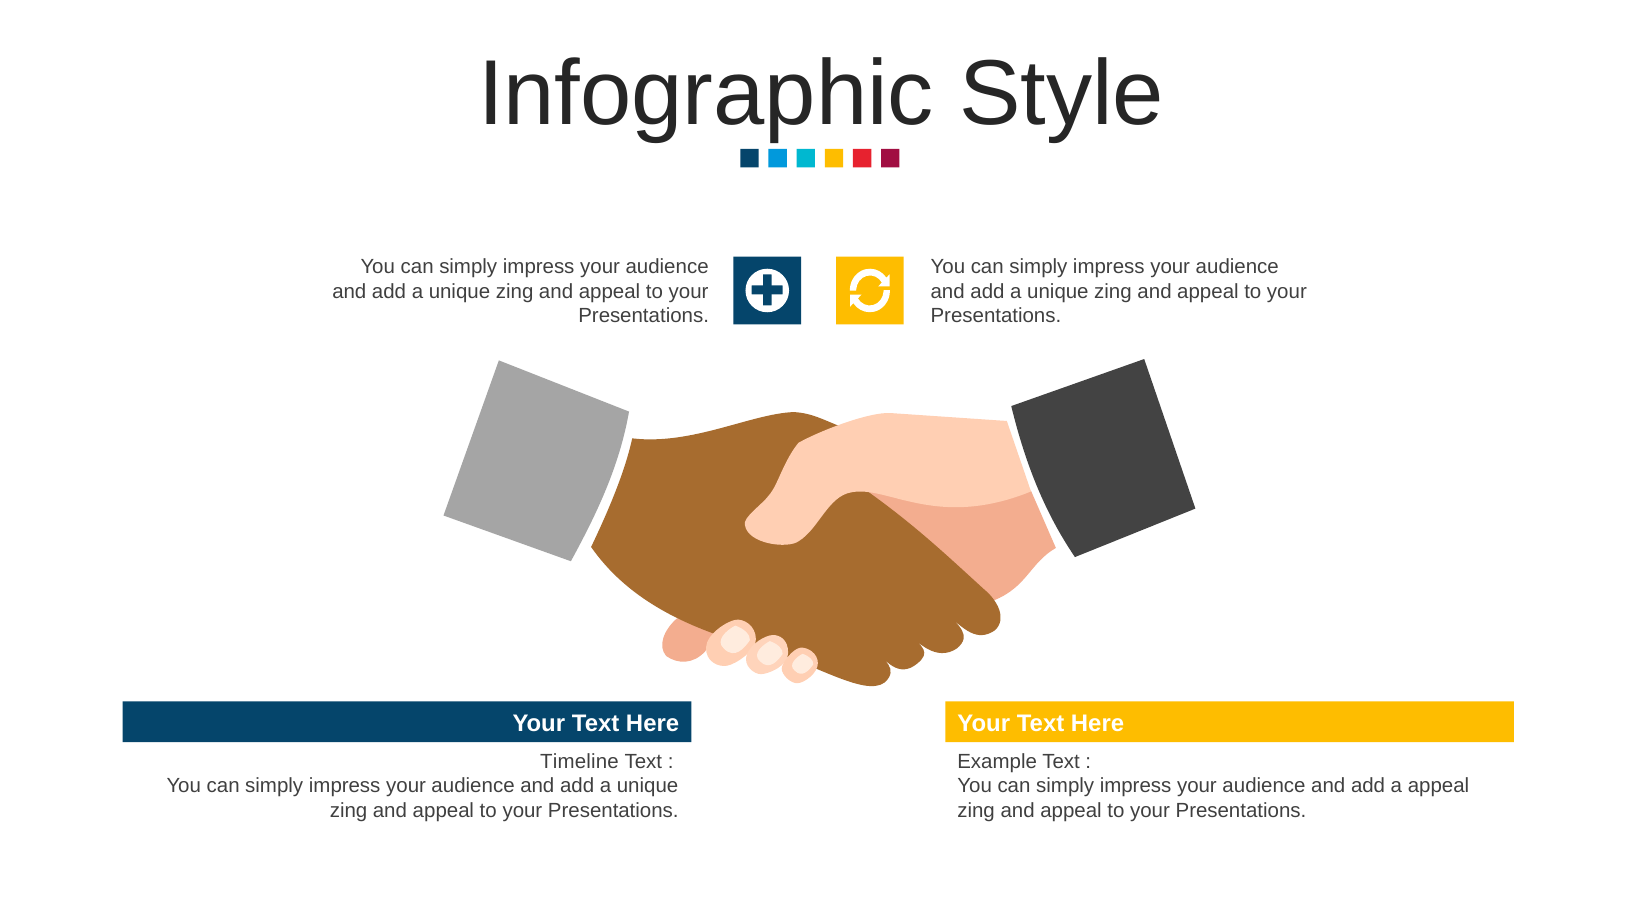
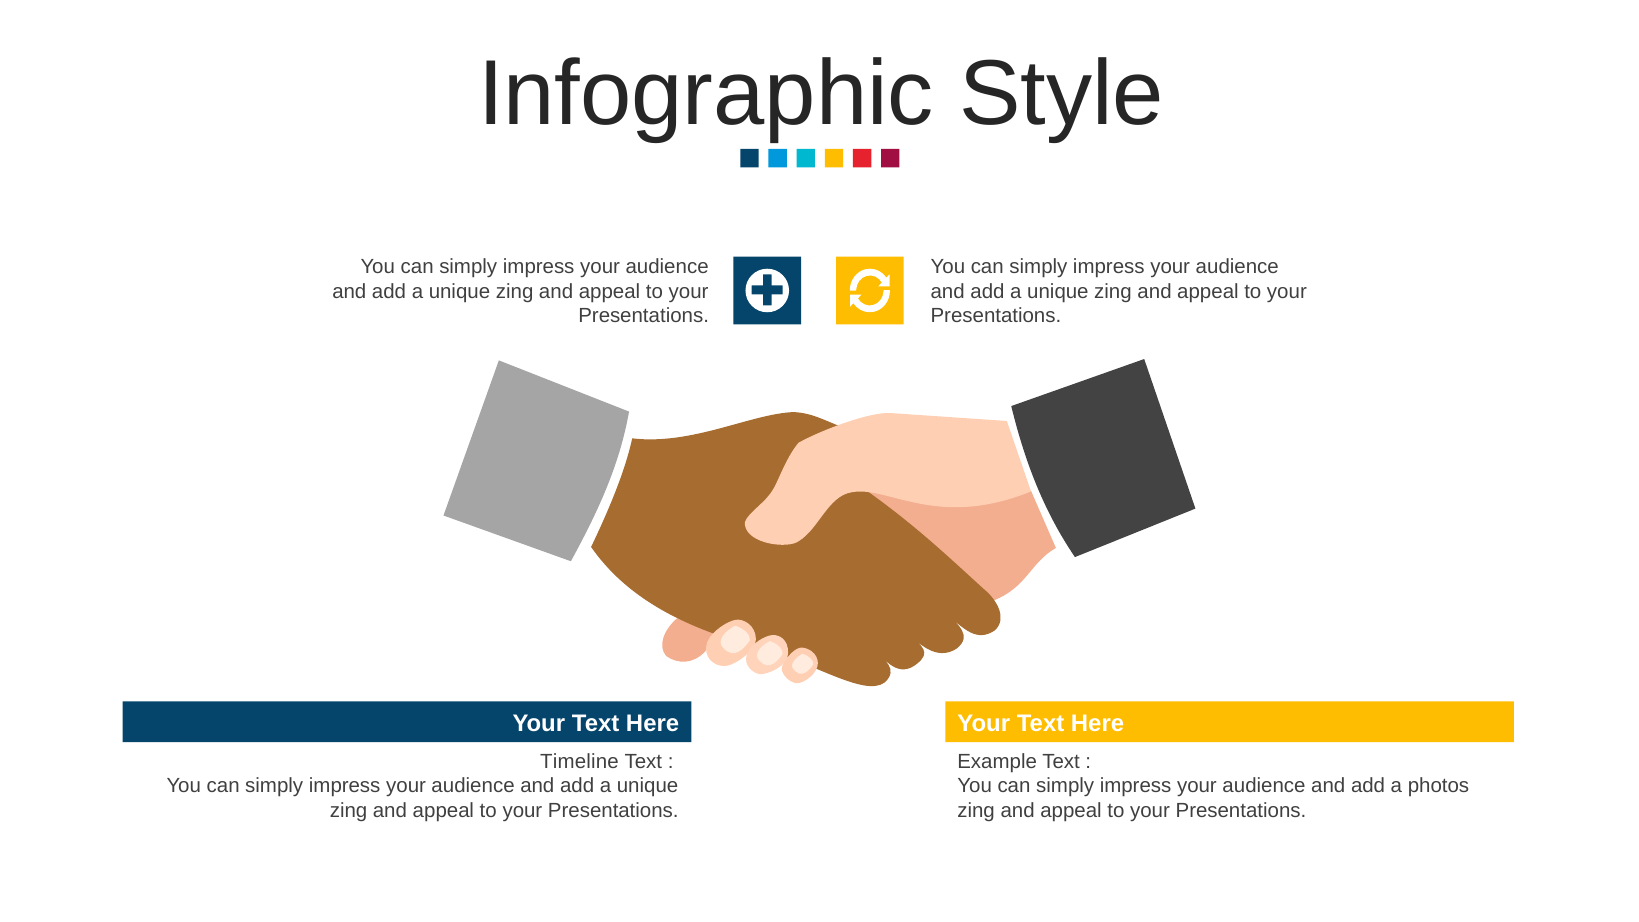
a appeal: appeal -> photos (1439, 786)
